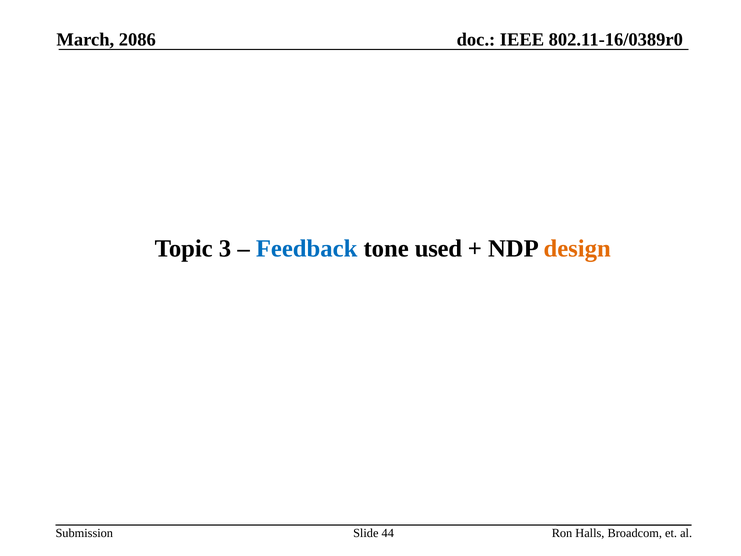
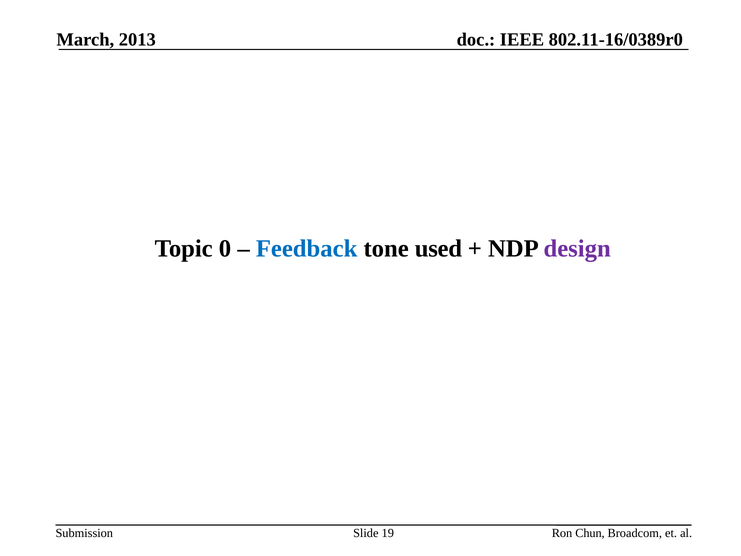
2086: 2086 -> 2013 (137, 40)
3: 3 -> 0 (225, 249)
design colour: orange -> purple (577, 249)
44: 44 -> 19 (388, 533)
Halls: Halls -> Chun (590, 533)
